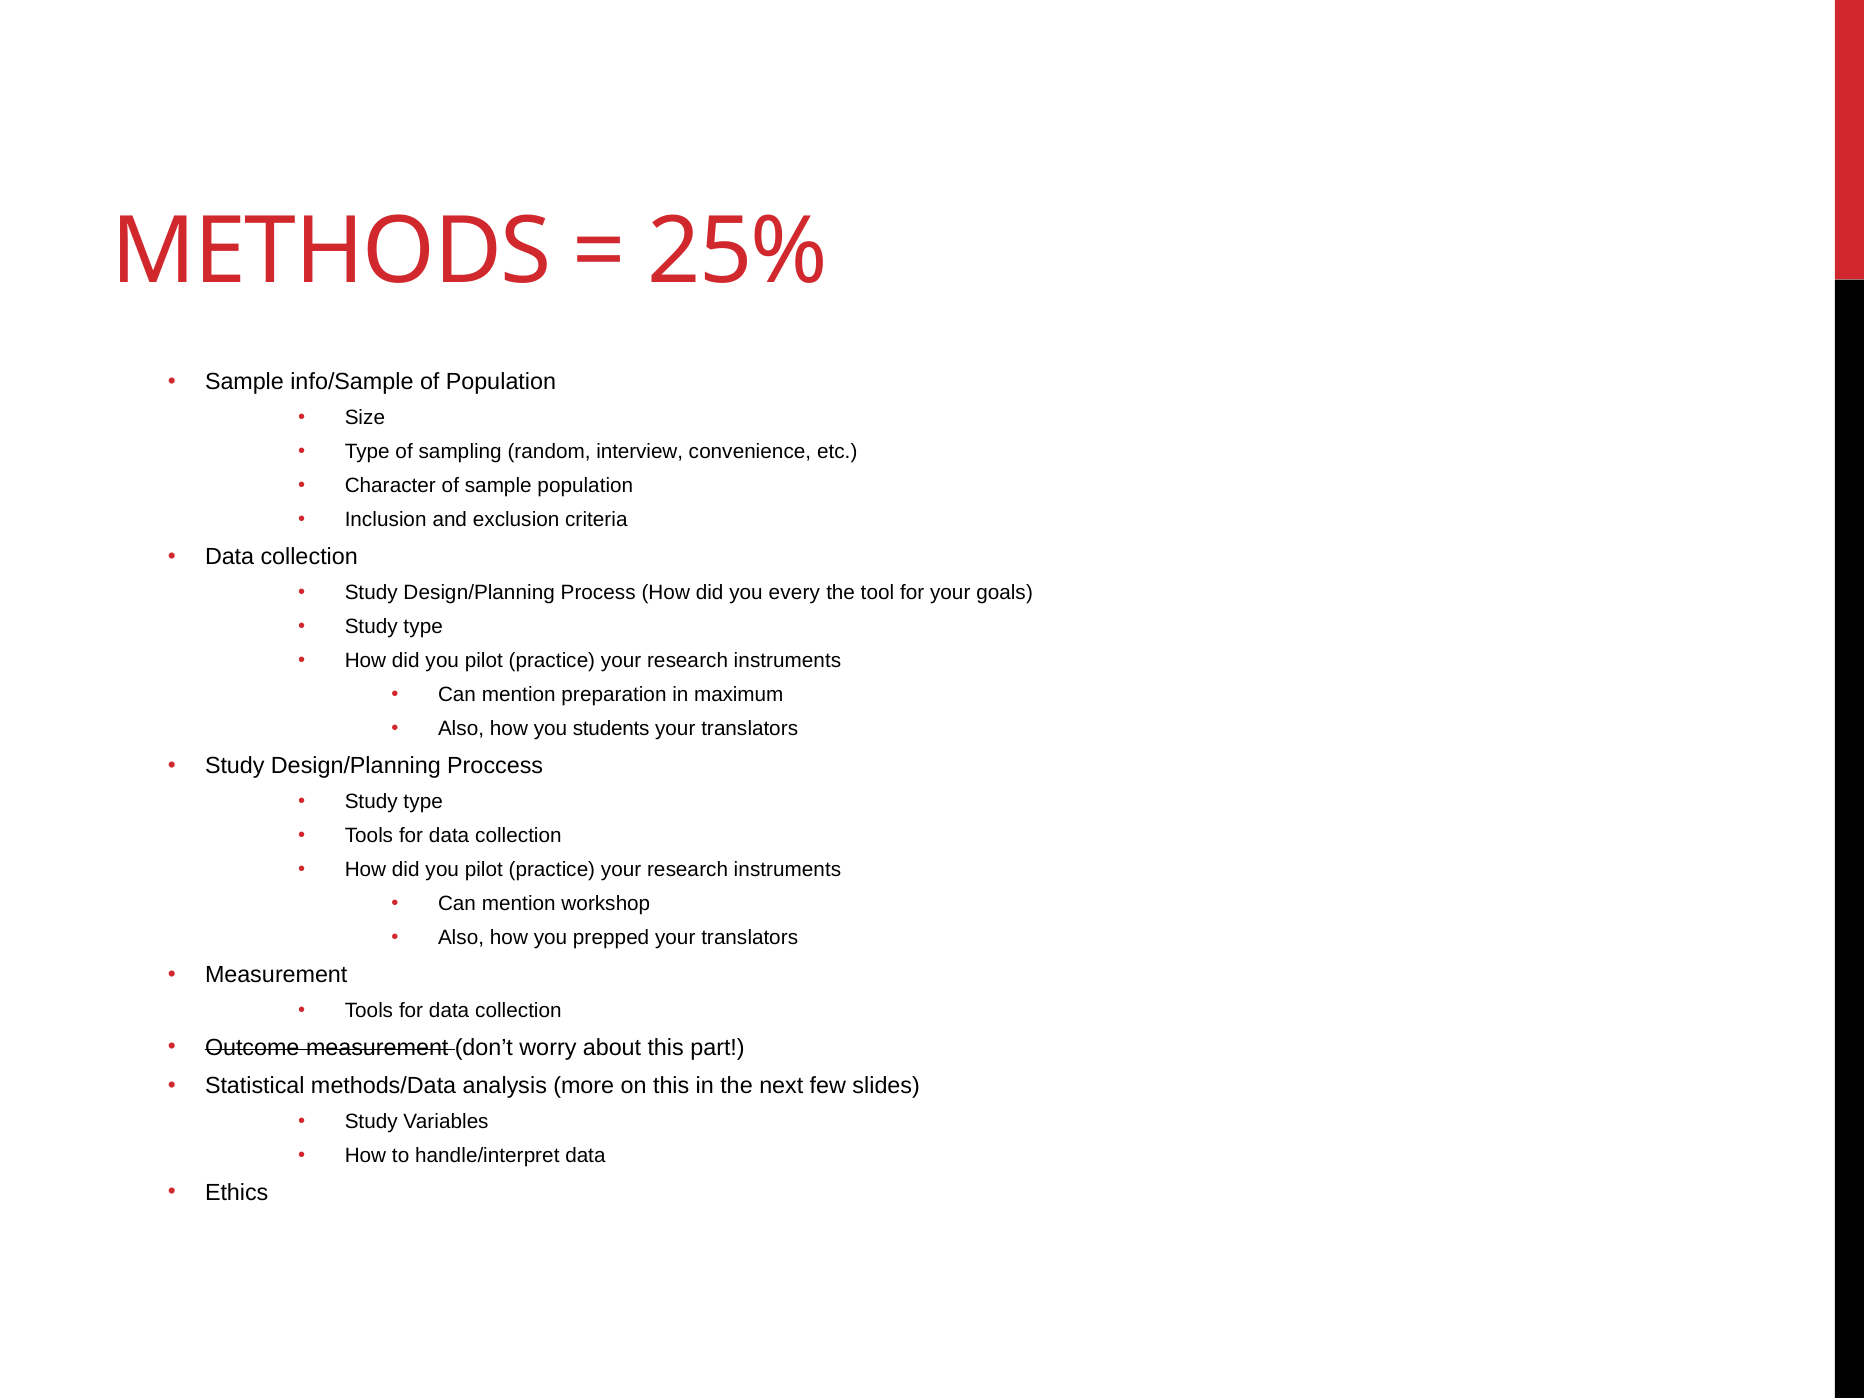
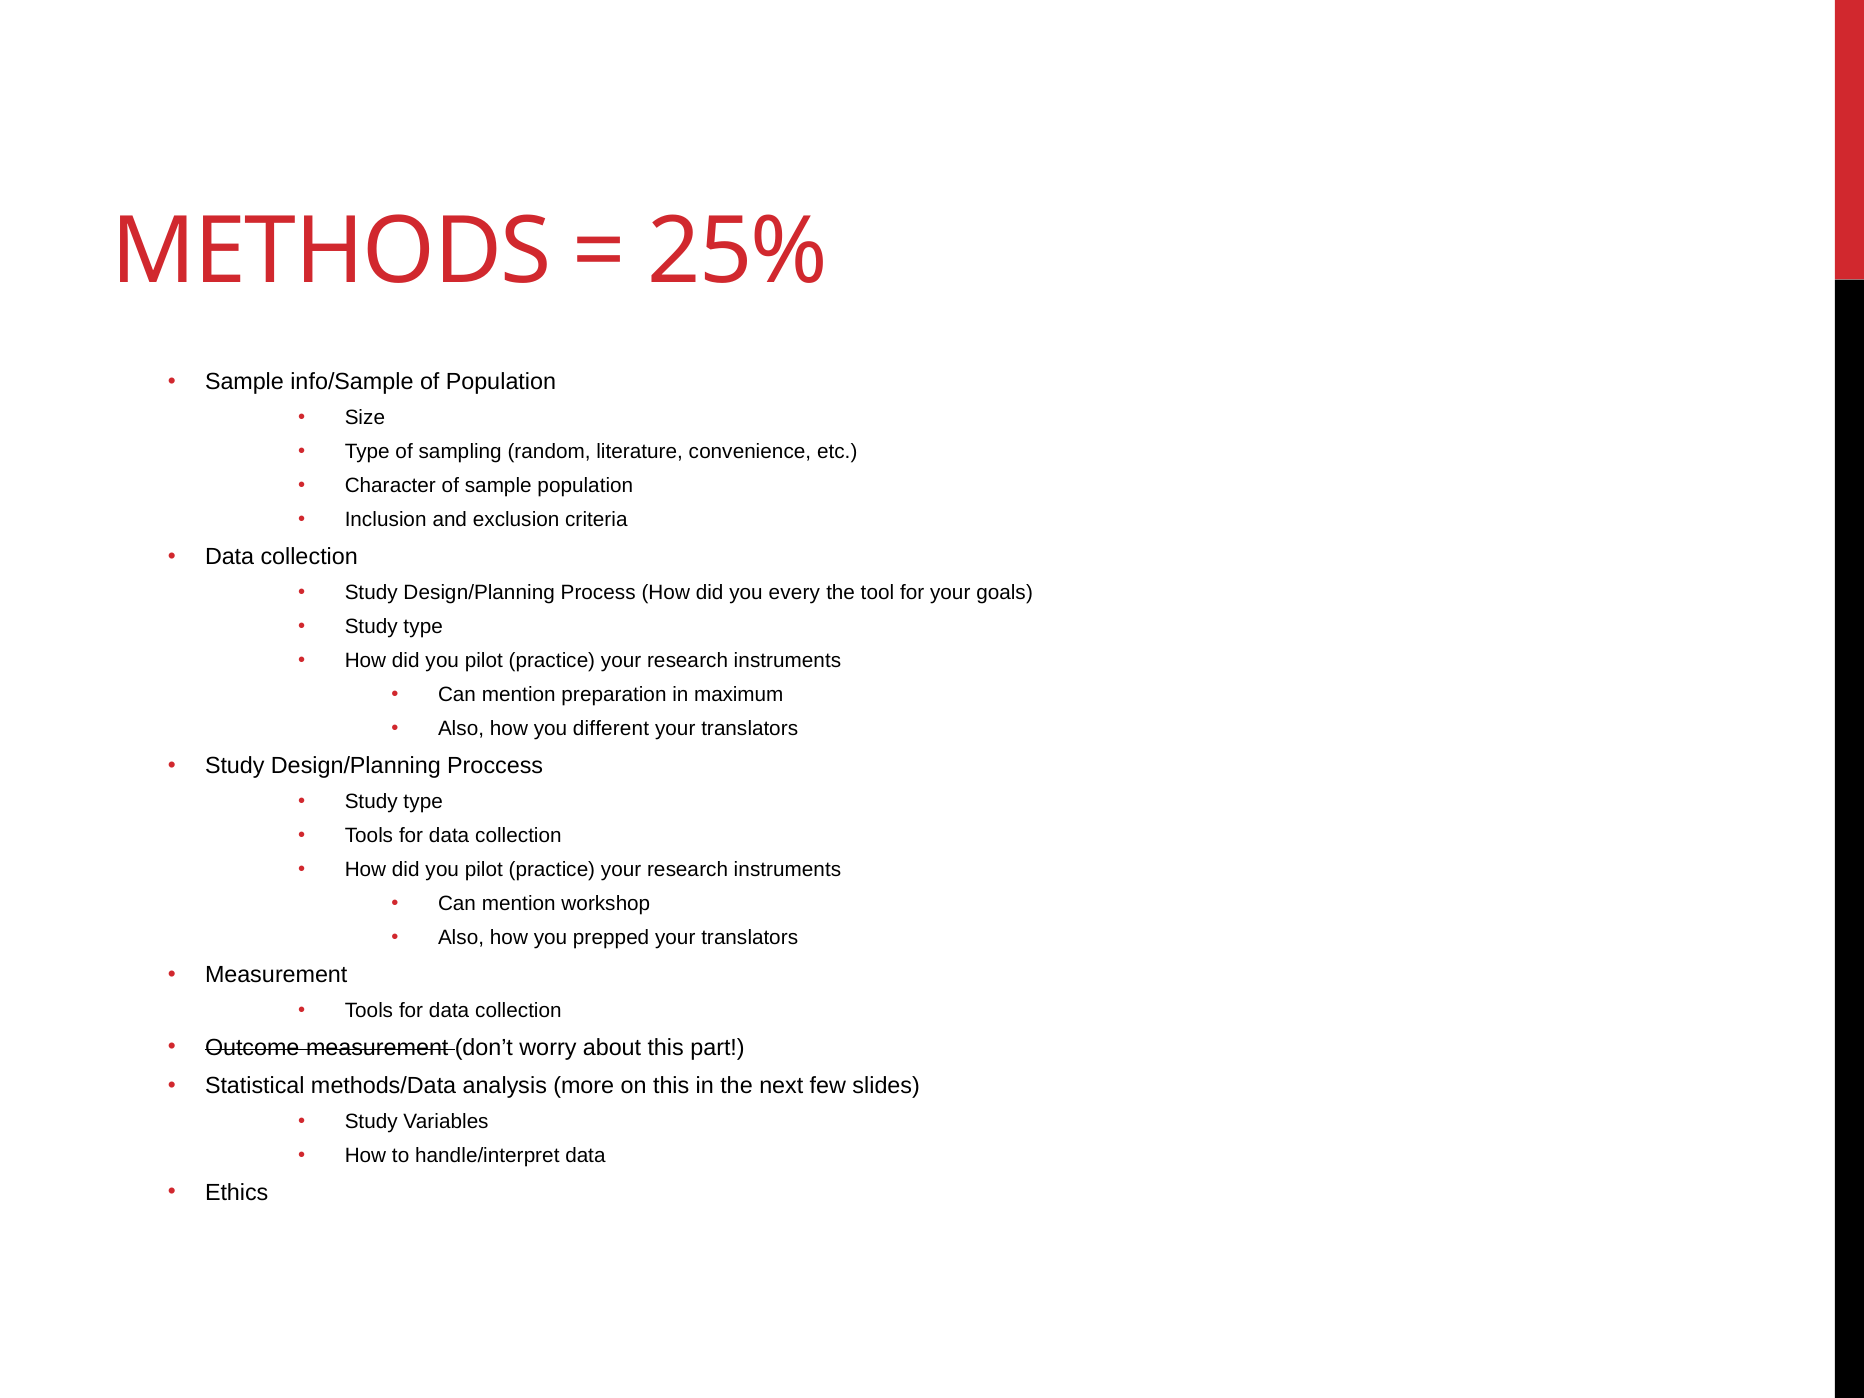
interview: interview -> literature (640, 452)
students: students -> different (611, 729)
